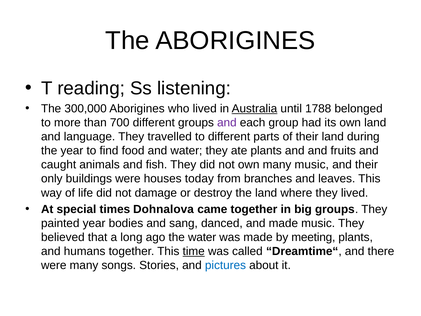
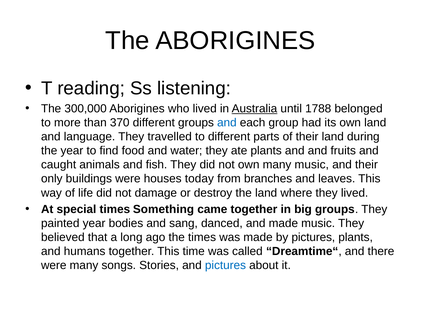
700: 700 -> 370 (120, 122)
and colour: purple -> blue (227, 122)
Dohnalova: Dohnalova -> Something (163, 209)
the water: water -> times (202, 237)
by meeting: meeting -> pictures (313, 237)
time underline: present -> none (194, 251)
